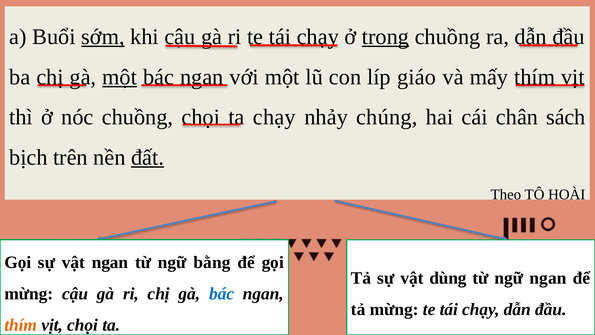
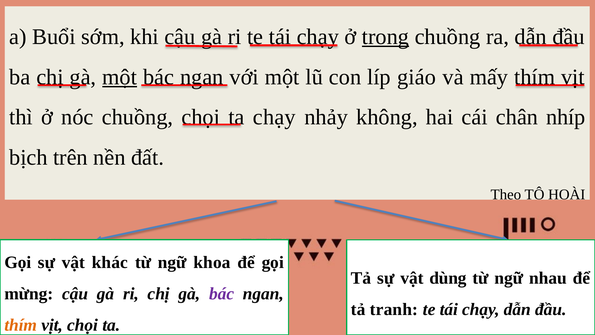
sớm underline: present -> none (103, 37)
chúng: chúng -> không (387, 117)
sách: sách -> nhíp (566, 117)
đất underline: present -> none (148, 157)
vật ngan: ngan -> khác (110, 262)
bằng: bằng -> khoa (212, 262)
ngữ ngan: ngan -> nhau (548, 278)
bác colour: blue -> purple (222, 294)
tả mừng: mừng -> tranh (394, 309)
